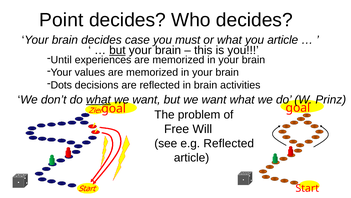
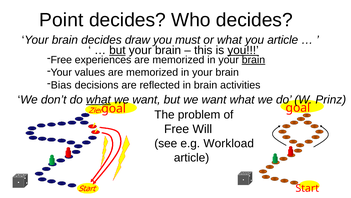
case: case -> draw (137, 40)
you underline: none -> present (243, 50)
Until: Until -> Free (61, 60)
brain underline: none -> present (253, 60)
Dots: Dots -> Bias (61, 85)
e.g Reflected: Reflected -> Workload (229, 143)
